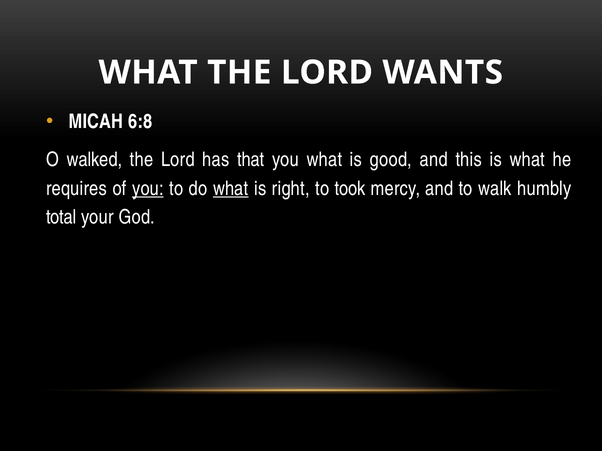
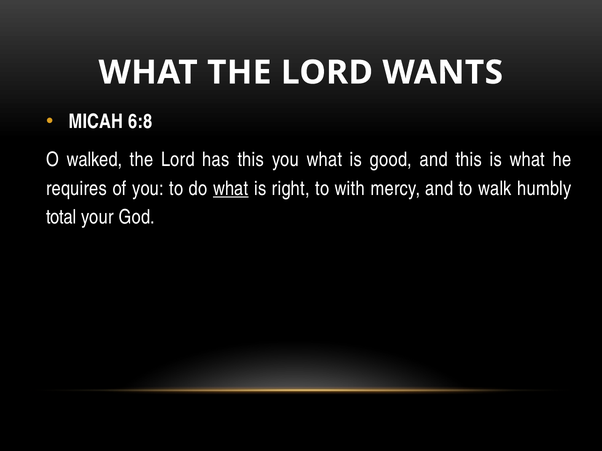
has that: that -> this (251, 160)
you underline: present -> none (148, 189)
took: took -> with (350, 189)
